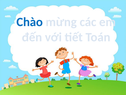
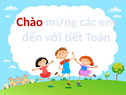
Chào colour: blue -> red (30, 22)
